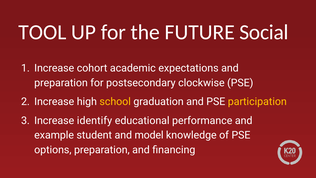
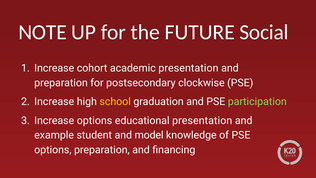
TOOL: TOOL -> NOTE (43, 32)
academic expectations: expectations -> presentation (188, 68)
participation colour: yellow -> light green (257, 102)
Increase identify: identify -> options (95, 121)
educational performance: performance -> presentation (202, 121)
